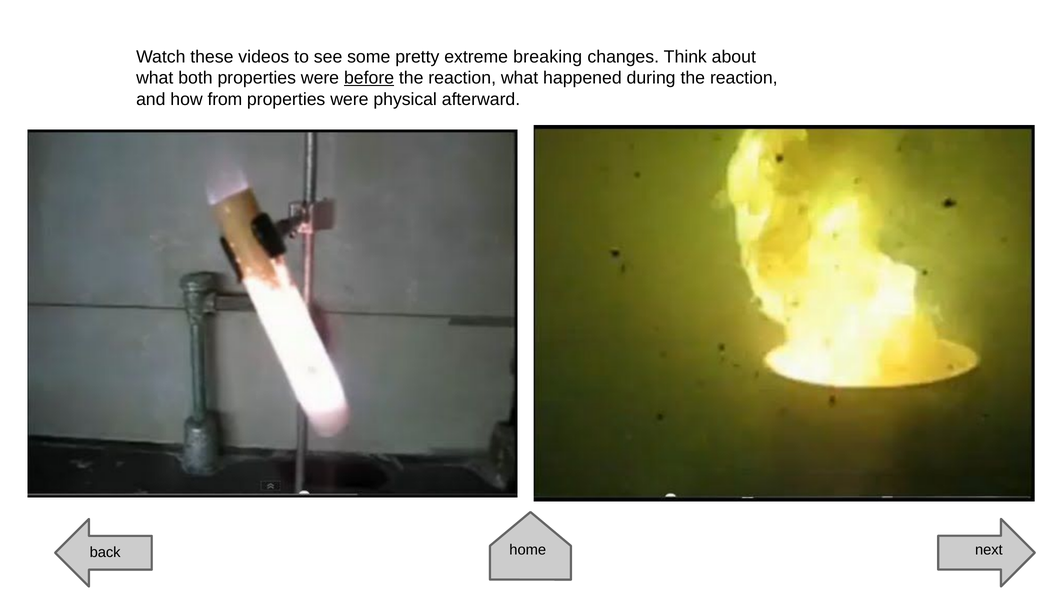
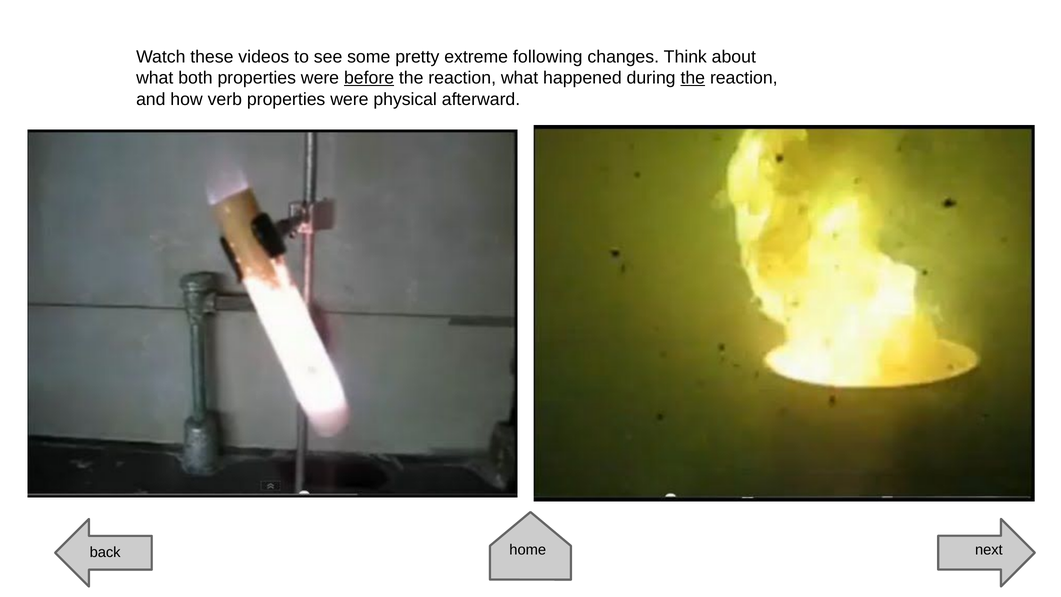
breaking: breaking -> following (548, 57)
the underline: none -> present (693, 78)
from: from -> verb (225, 99)
